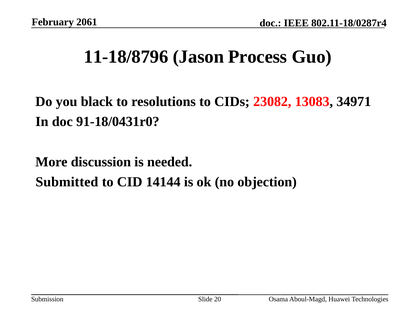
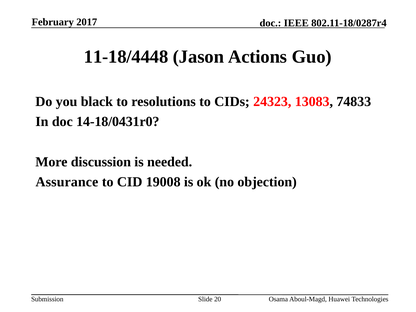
2061: 2061 -> 2017 (87, 22)
11-18/8796: 11-18/8796 -> 11-18/4448 (126, 57)
Process: Process -> Actions (258, 57)
23082: 23082 -> 24323 (272, 102)
34971: 34971 -> 74833 (354, 102)
91-18/0431r0: 91-18/0431r0 -> 14-18/0431r0 (118, 122)
Submitted: Submitted -> Assurance (67, 182)
14144: 14144 -> 19008 (163, 182)
